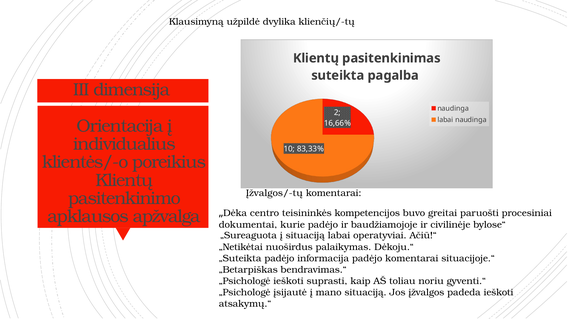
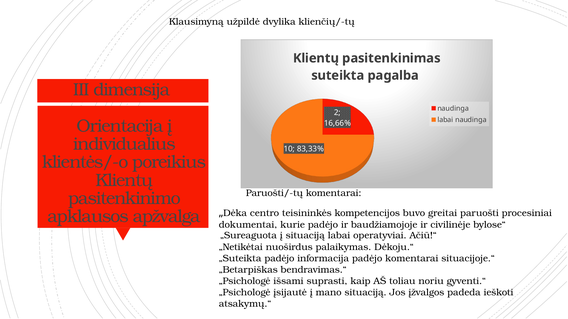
Įžvalgos/-tų: Įžvalgos/-tų -> Paruošti/-tų (274, 193)
„Psichologė ieškoti: ieškoti -> išsami (288, 282)
